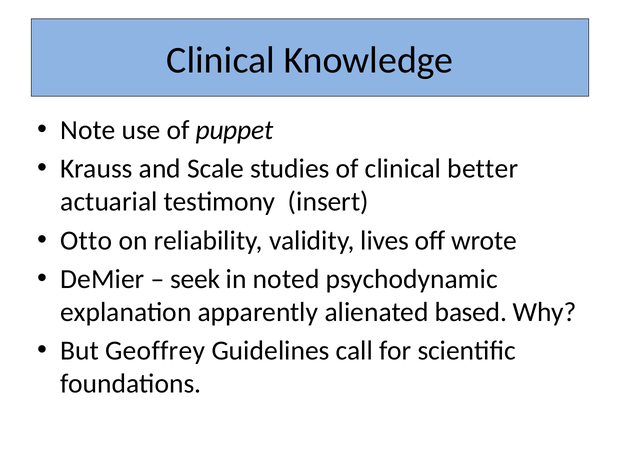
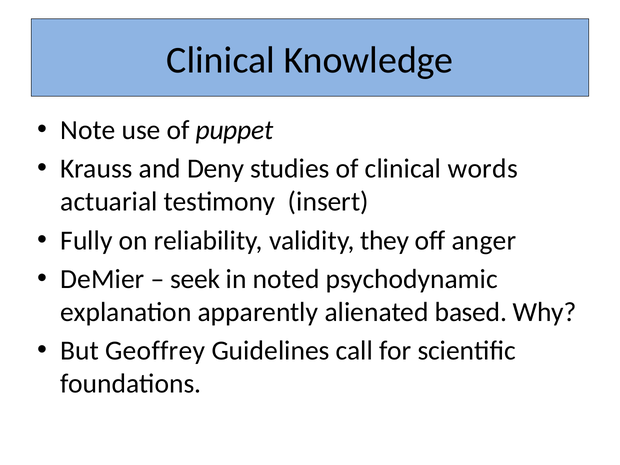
Scale: Scale -> Deny (216, 169)
better: better -> words (483, 169)
Otto: Otto -> Fully (86, 240)
lives: lives -> they (385, 240)
wrote: wrote -> anger (484, 240)
